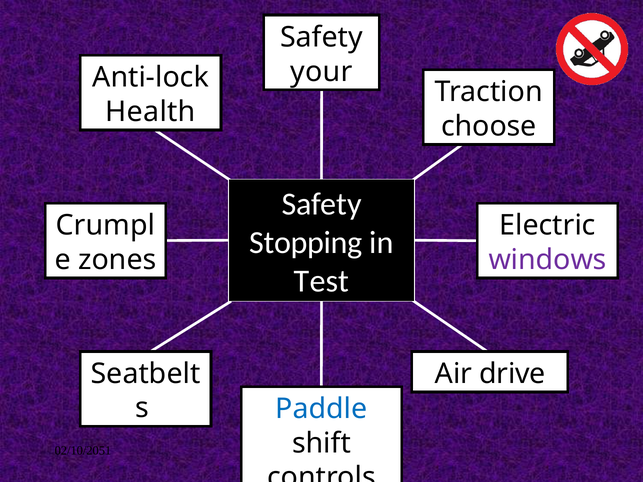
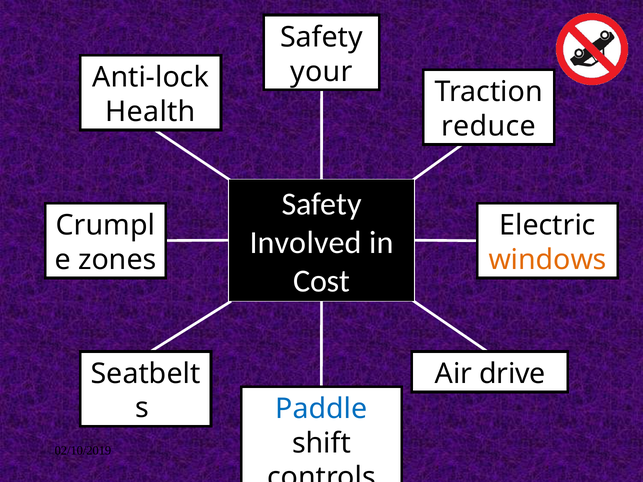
choose: choose -> reduce (489, 126)
Stopping: Stopping -> Involved (306, 243)
windows colour: purple -> orange (548, 260)
Test: Test -> Cost (322, 281)
02/10/2051: 02/10/2051 -> 02/10/2019 (83, 451)
